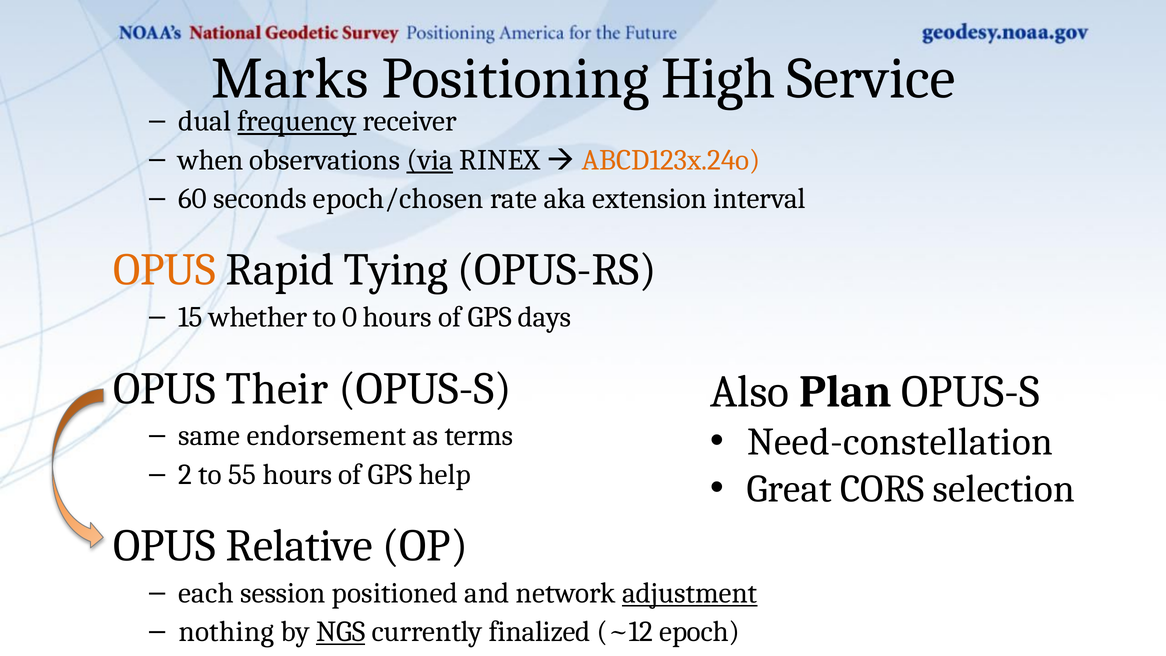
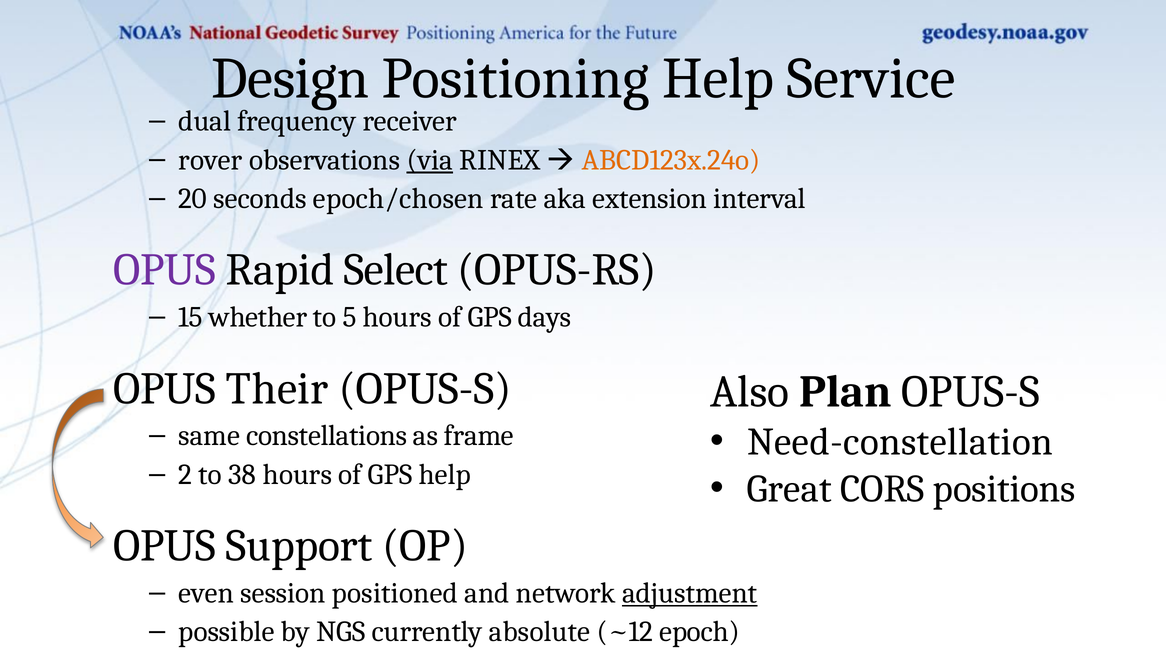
Marks: Marks -> Design (290, 78)
Positioning High: High -> Help (718, 78)
frequency underline: present -> none (297, 121)
when: when -> rover (210, 160)
60: 60 -> 20 (193, 199)
OPUS colour: orange -> purple (165, 270)
Tying: Tying -> Select (396, 270)
0: 0 -> 5 (349, 317)
endorsement: endorsement -> constellations (327, 436)
terms: terms -> frame (479, 436)
55: 55 -> 38 (242, 474)
selection: selection -> positions (1004, 489)
Relative: Relative -> Support (299, 546)
each: each -> even (206, 593)
nothing: nothing -> possible (226, 632)
NGS underline: present -> none (341, 632)
finalized: finalized -> absolute (540, 632)
